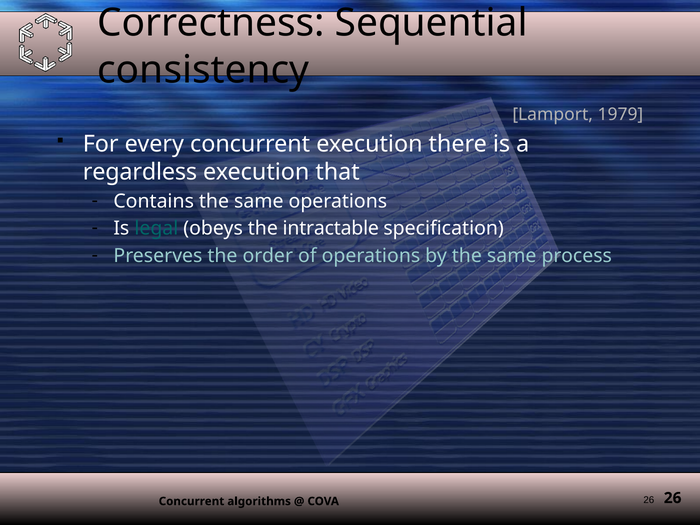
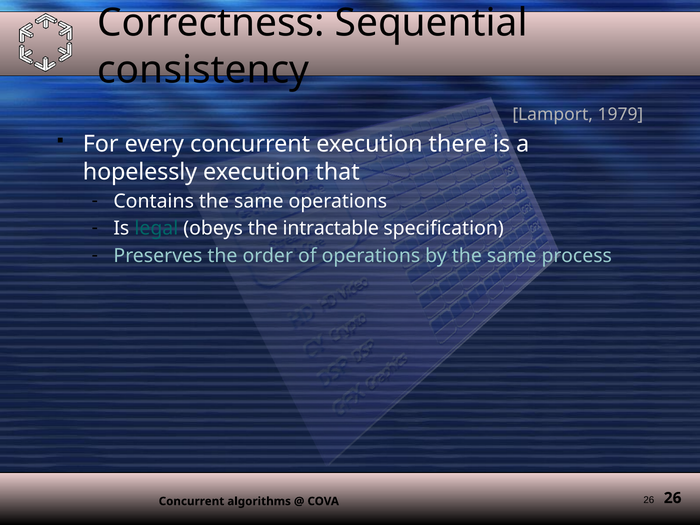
regardless: regardless -> hopelessly (140, 172)
